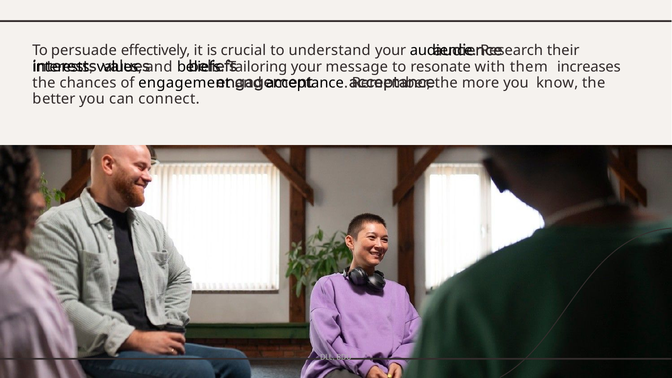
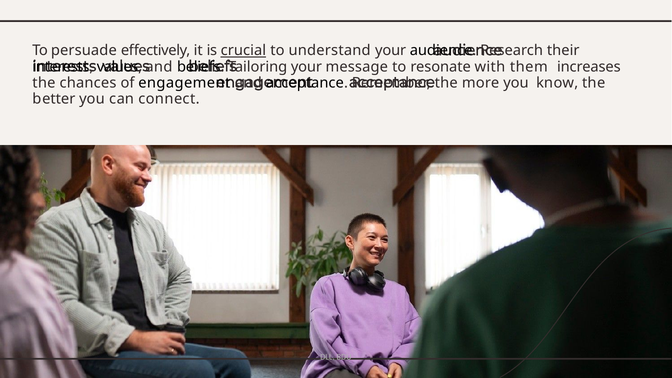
crucial underline: none -> present (243, 51)
